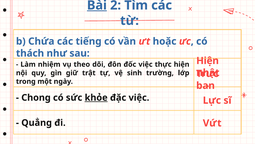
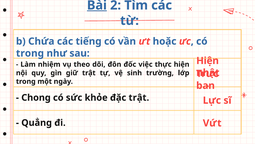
thách: thách -> trong (30, 53)
khỏe underline: present -> none (96, 97)
đặc việc: việc -> trật (139, 97)
